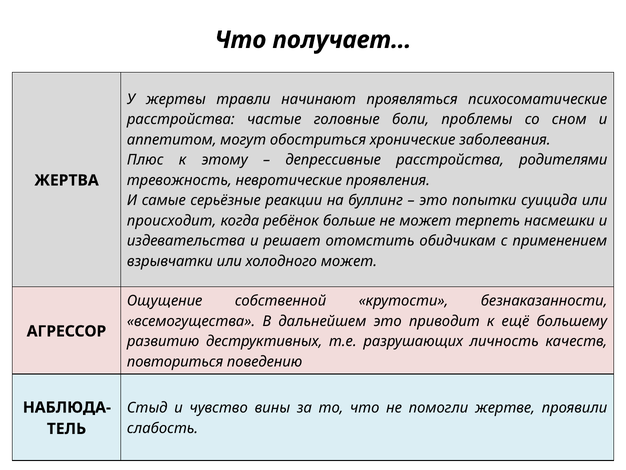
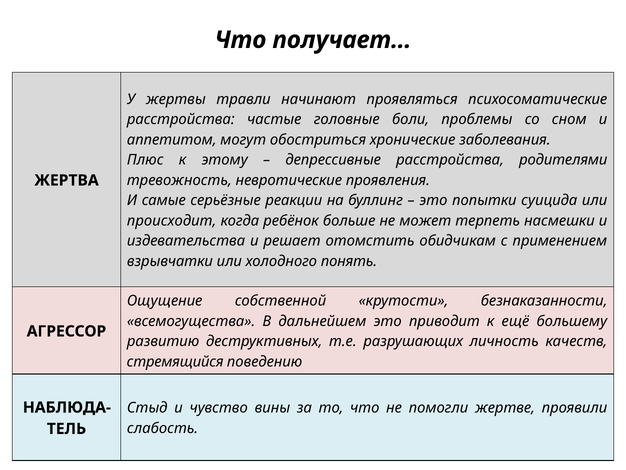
холодного может: может -> понять (349, 261)
повториться: повториться -> стремящийся (175, 361)
